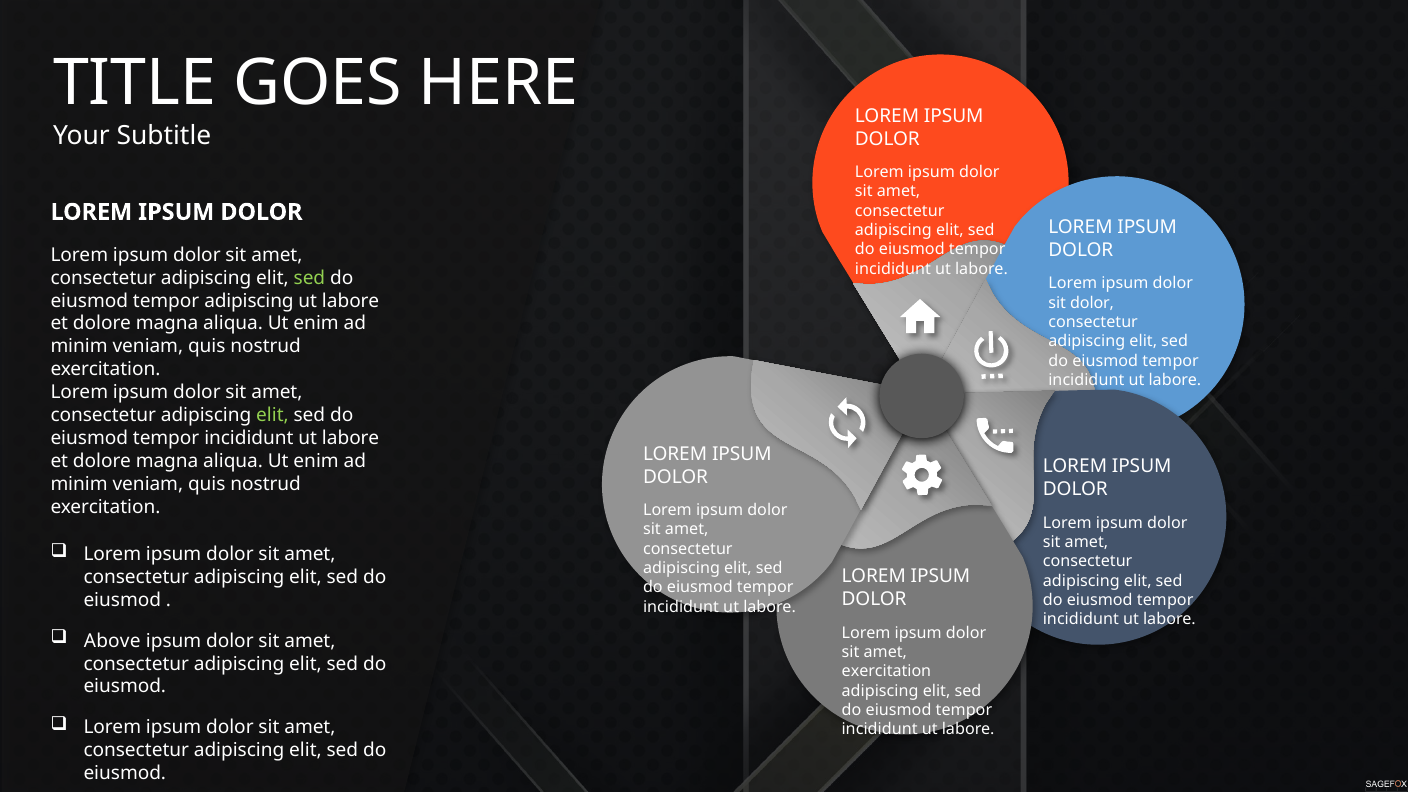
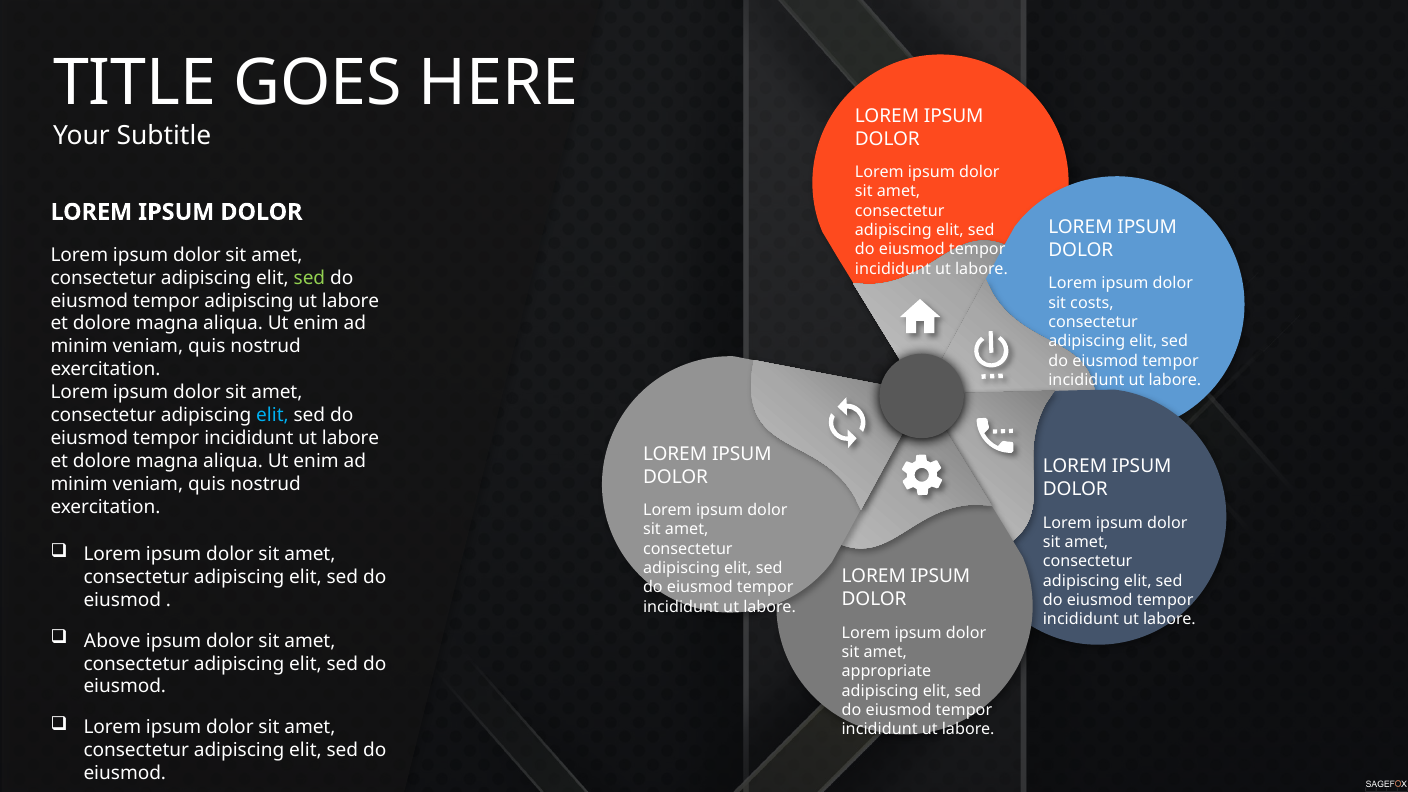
sit dolor: dolor -> costs (1092, 303)
elit colour: light green -> light blue (273, 415)
exercitation: exercitation -> appropriate (886, 672)
